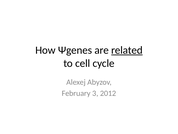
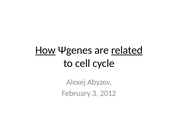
How underline: none -> present (45, 50)
